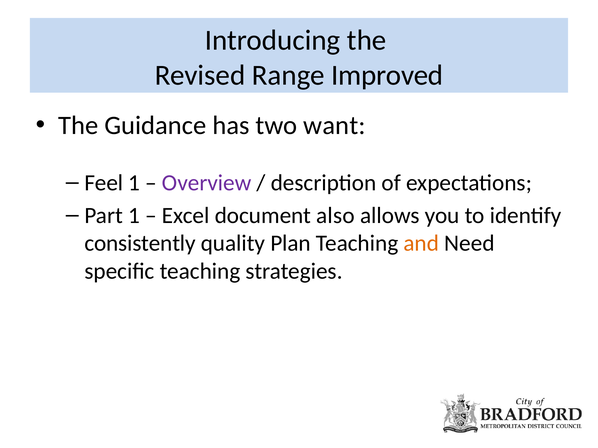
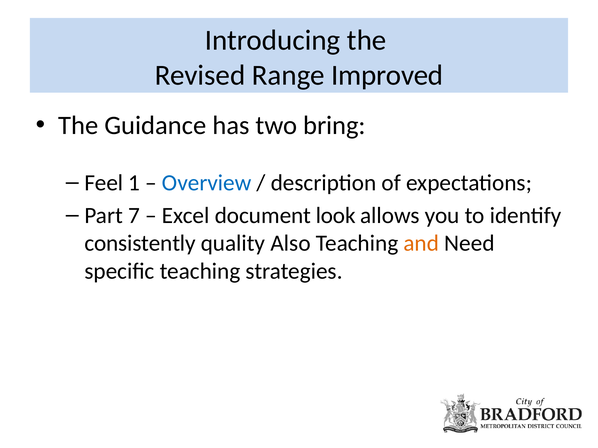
want: want -> bring (334, 125)
Overview colour: purple -> blue (207, 183)
Part 1: 1 -> 7 (134, 216)
also: also -> look (336, 216)
Plan: Plan -> Also (291, 244)
